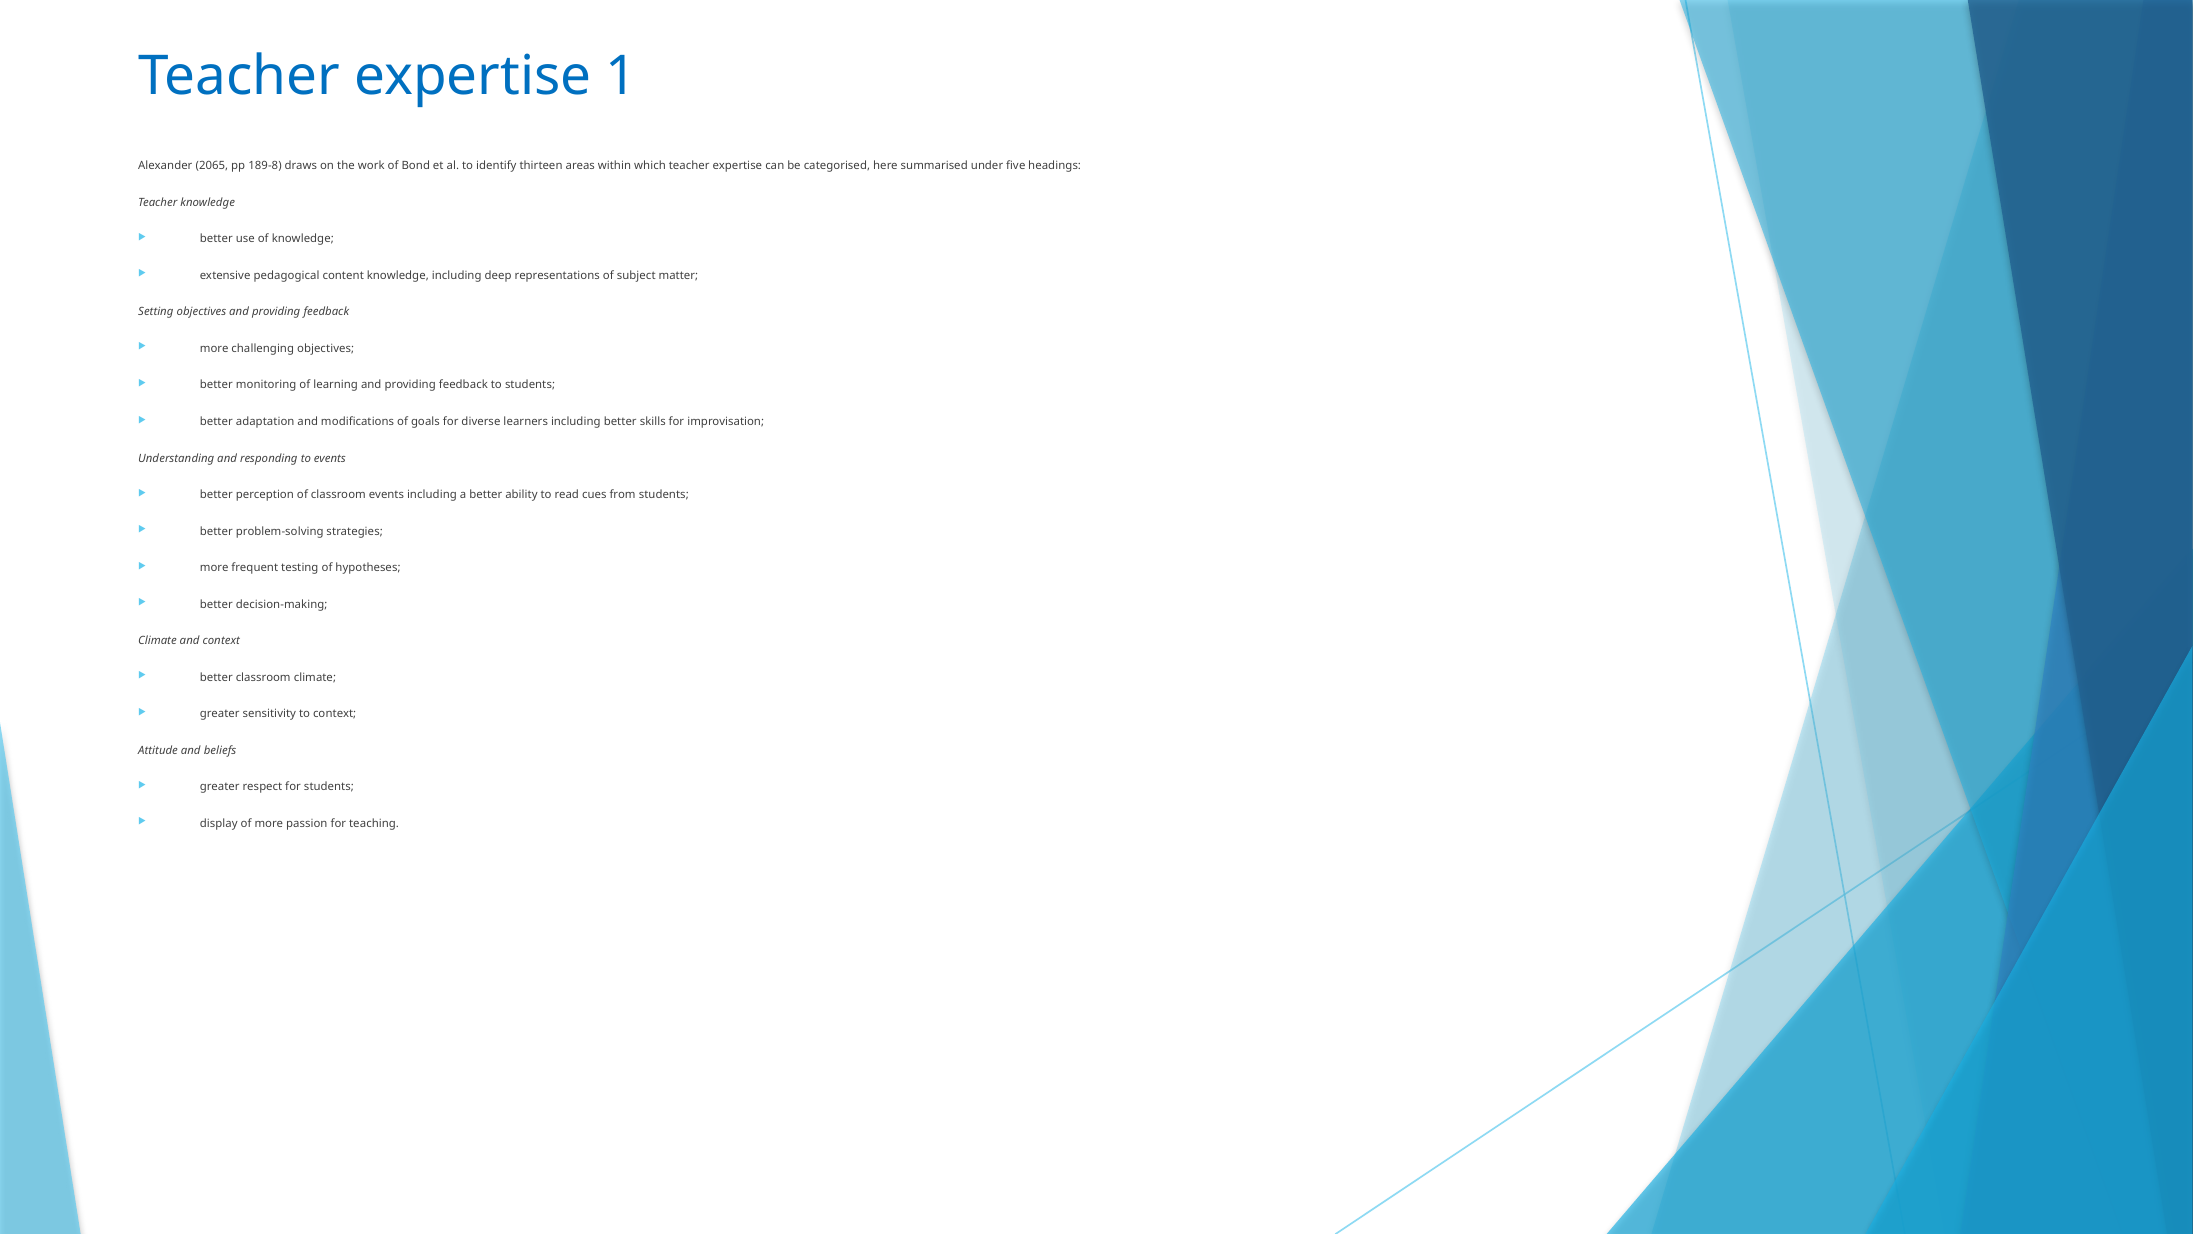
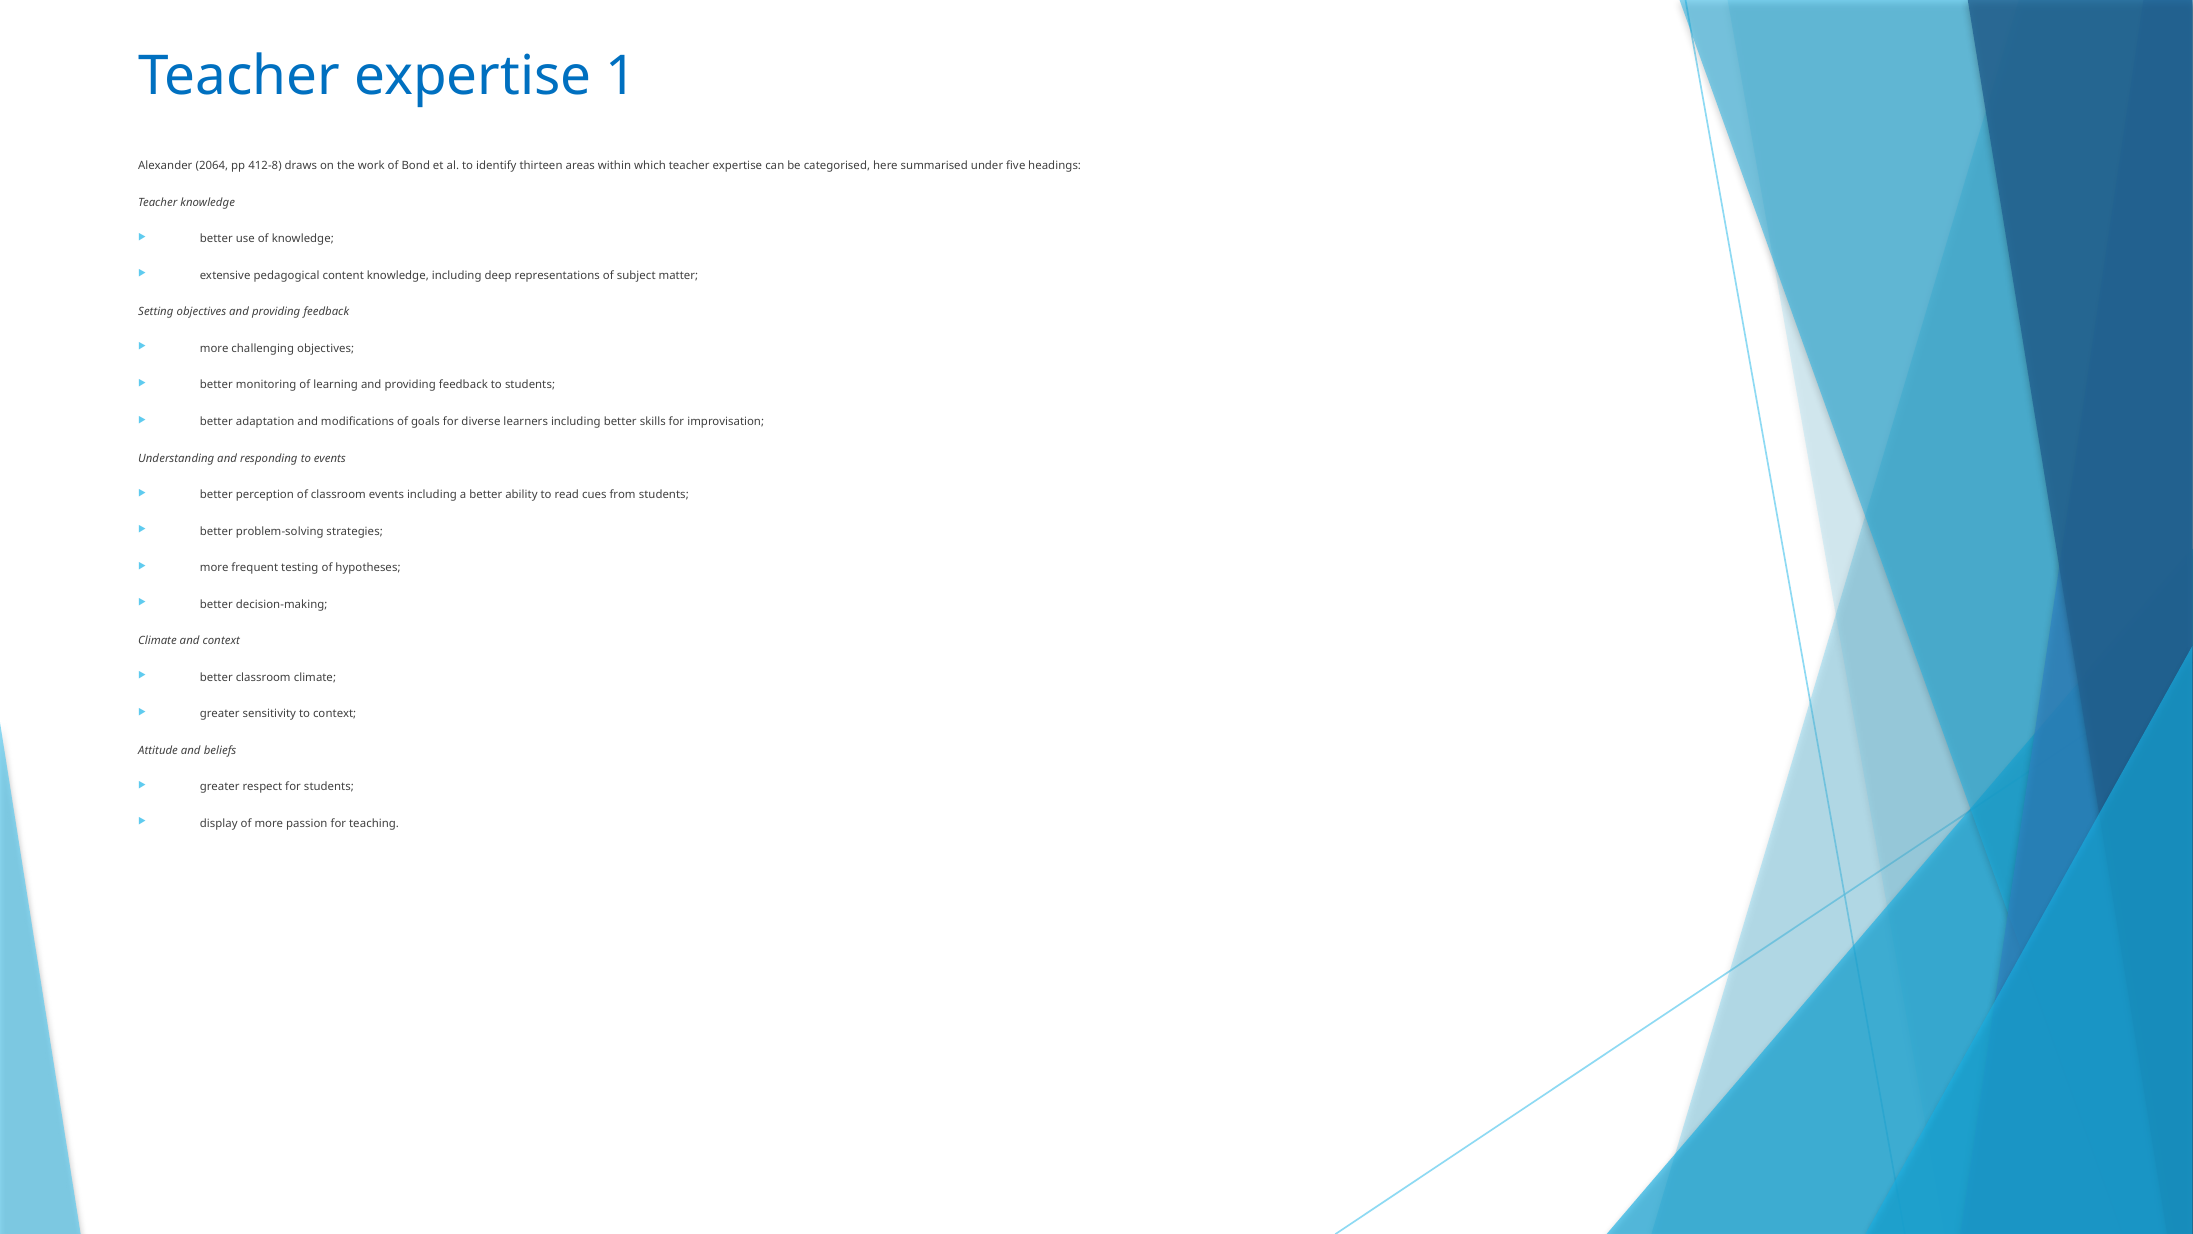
2065: 2065 -> 2064 (212, 166)
189-8: 189-8 -> 412-8 (265, 166)
